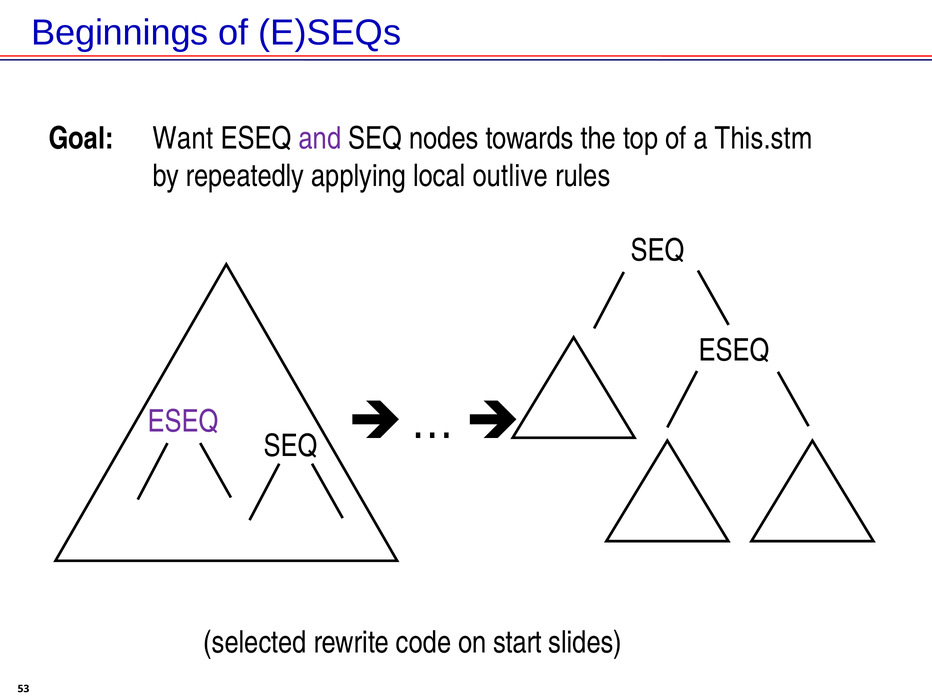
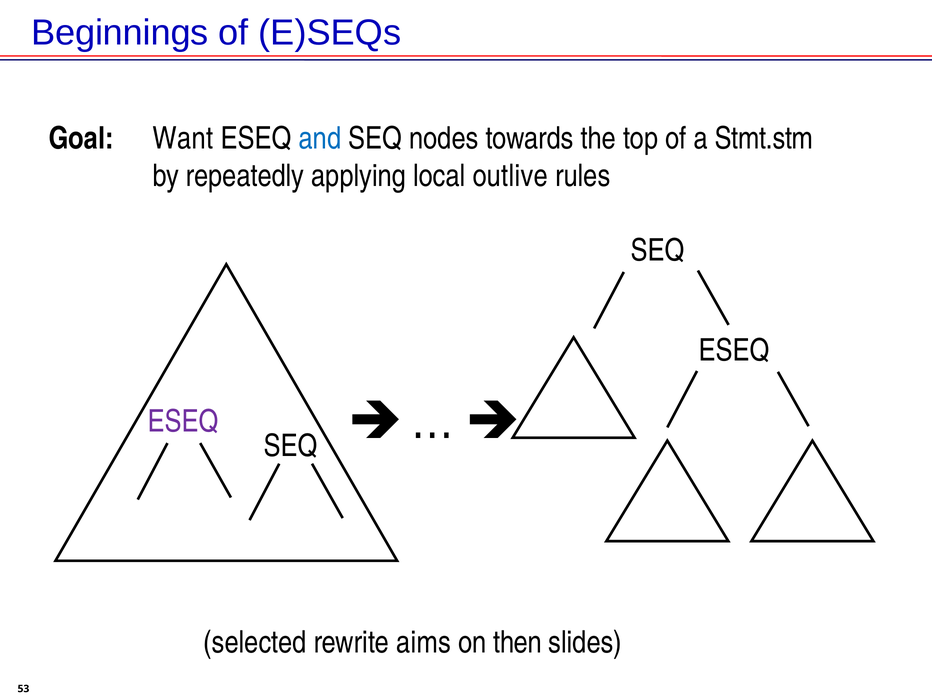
and colour: purple -> blue (320, 139)
This.stm: This.stm -> Stmt.stm (764, 139)
code: code -> aims (423, 643)
start: start -> then (518, 643)
